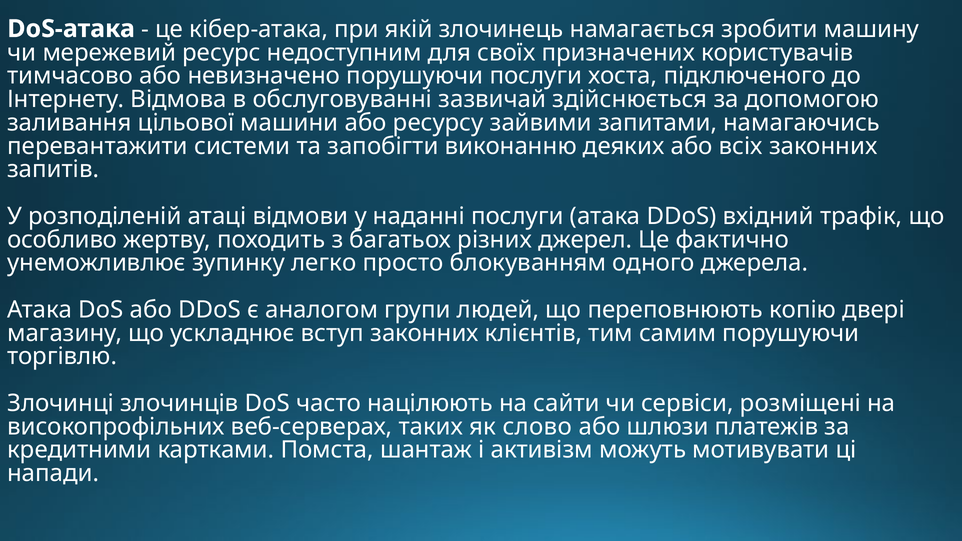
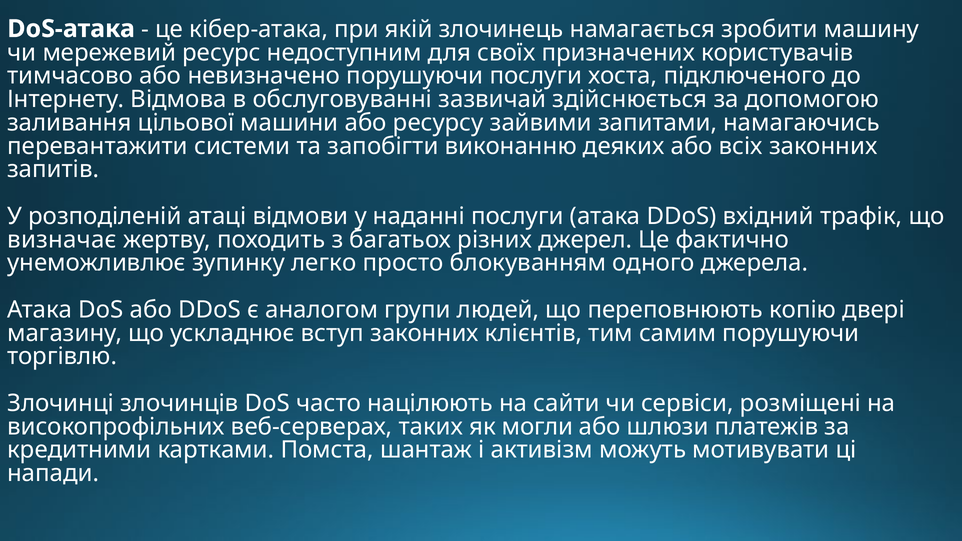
особливо: особливо -> визначає (62, 240)
слово: слово -> могли (538, 427)
